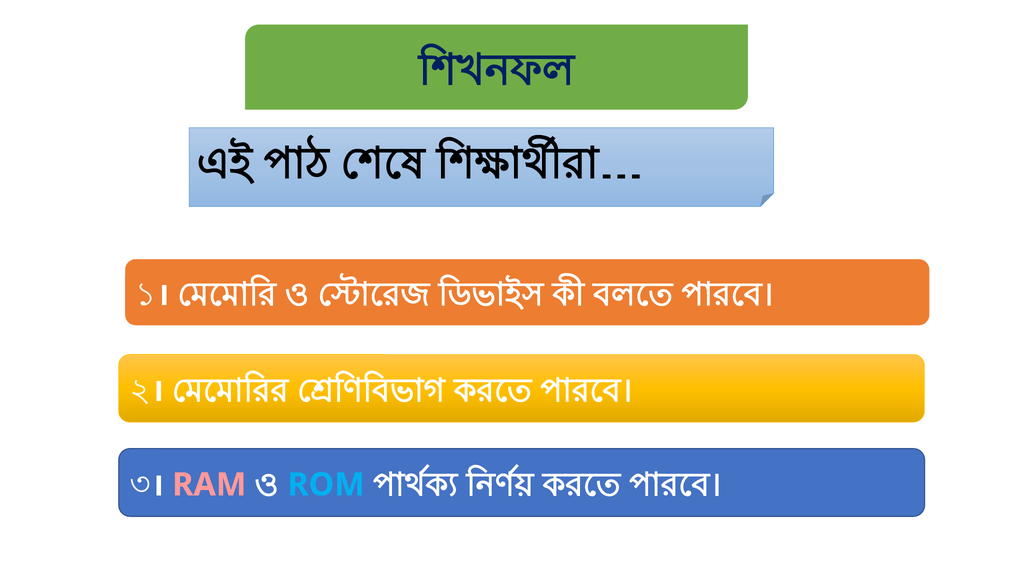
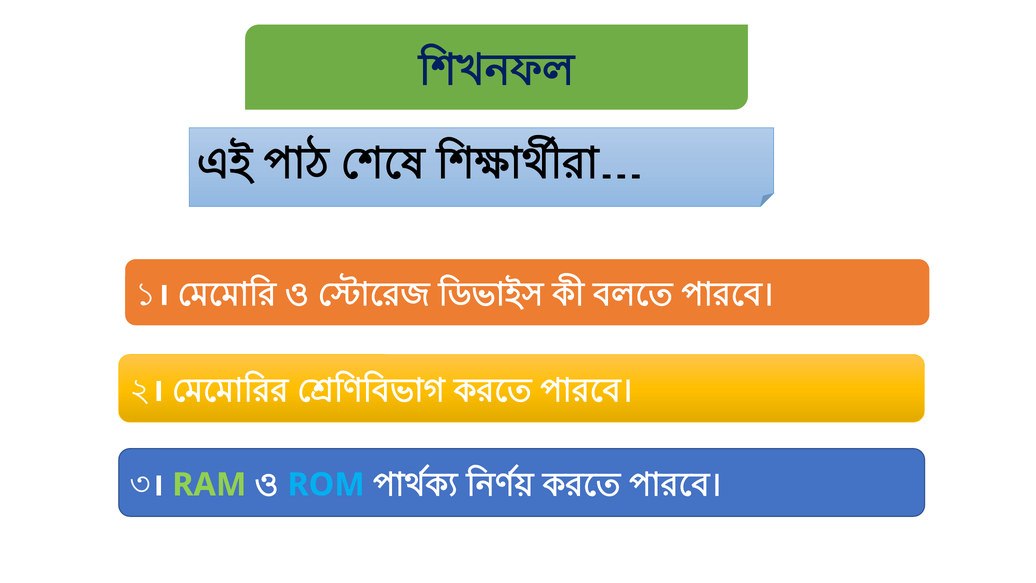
RAM colour: pink -> light green (209, 485)
